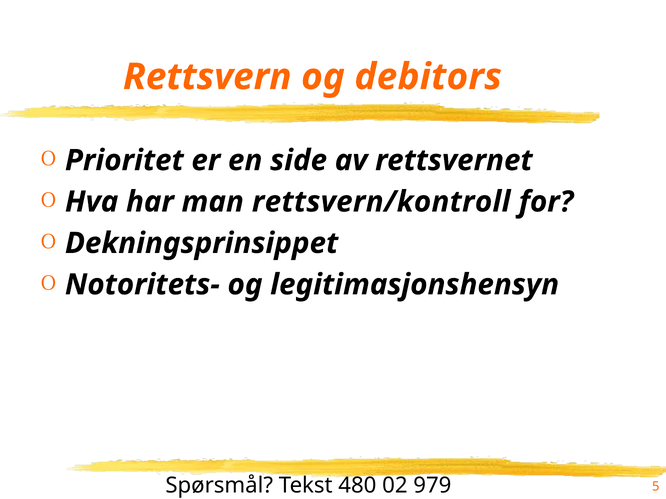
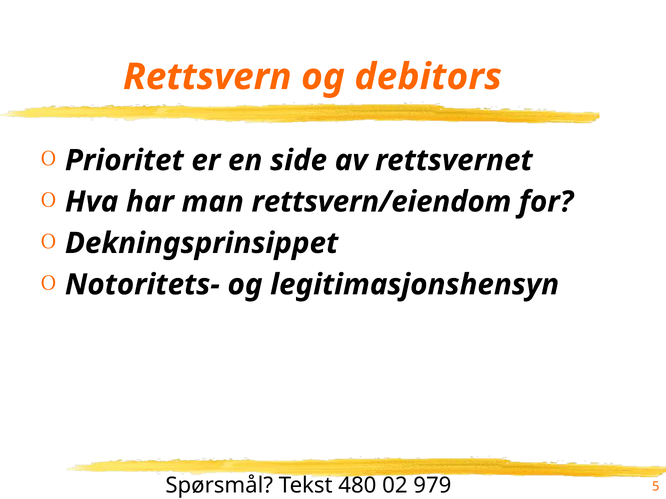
rettsvern/kontroll: rettsvern/kontroll -> rettsvern/eiendom (381, 202)
